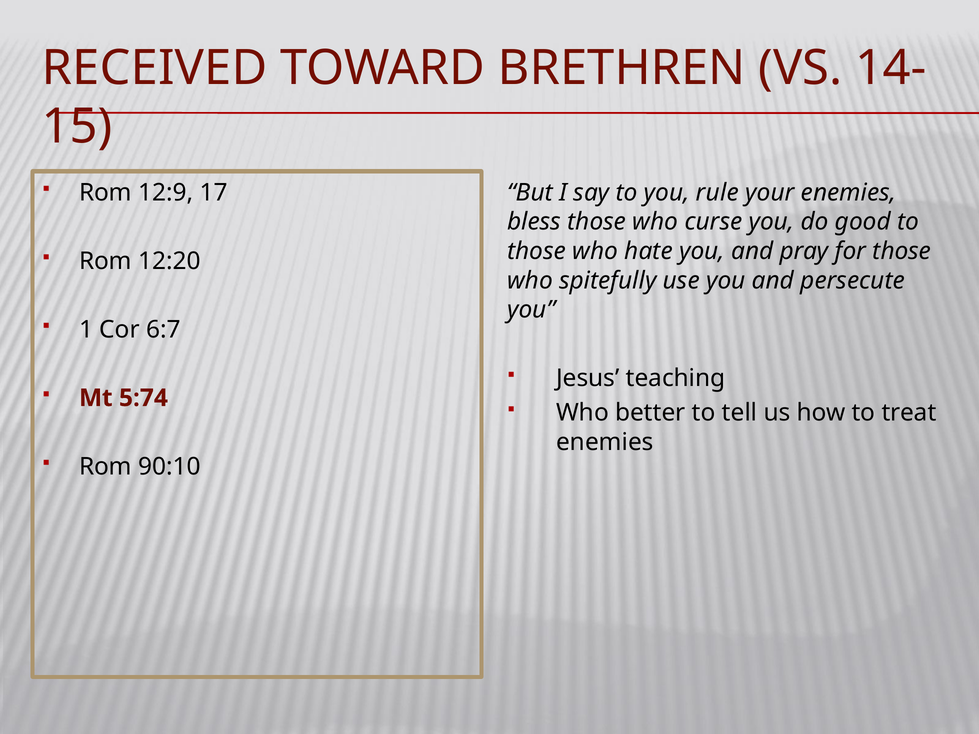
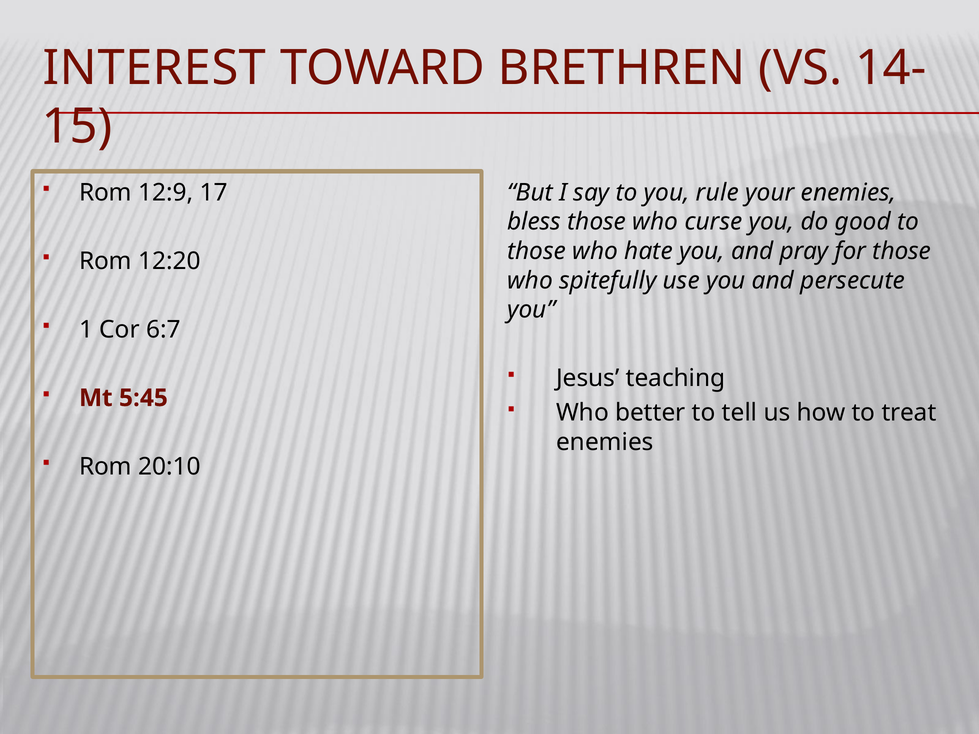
RECEIVED: RECEIVED -> INTEREST (154, 68)
5:74: 5:74 -> 5:45 (143, 398)
90:10: 90:10 -> 20:10 (169, 467)
